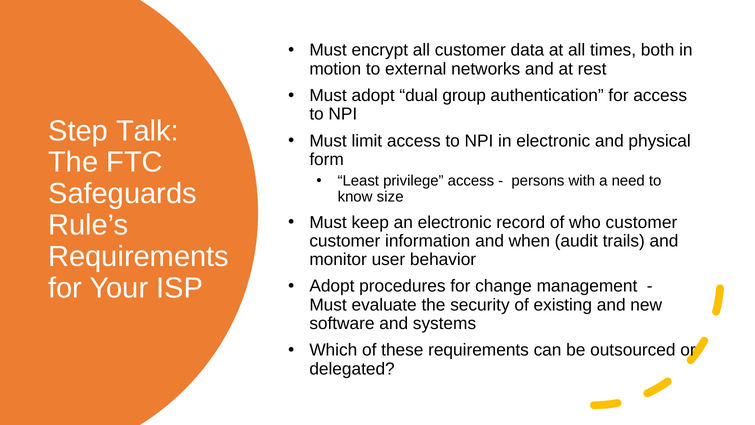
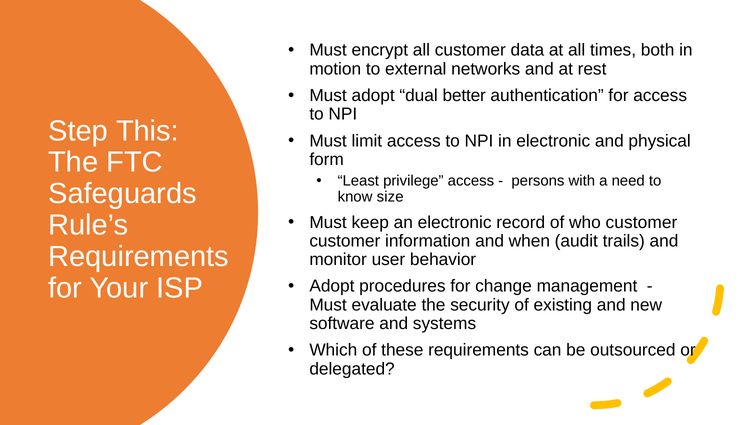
group: group -> better (464, 95)
Talk: Talk -> This (148, 131)
